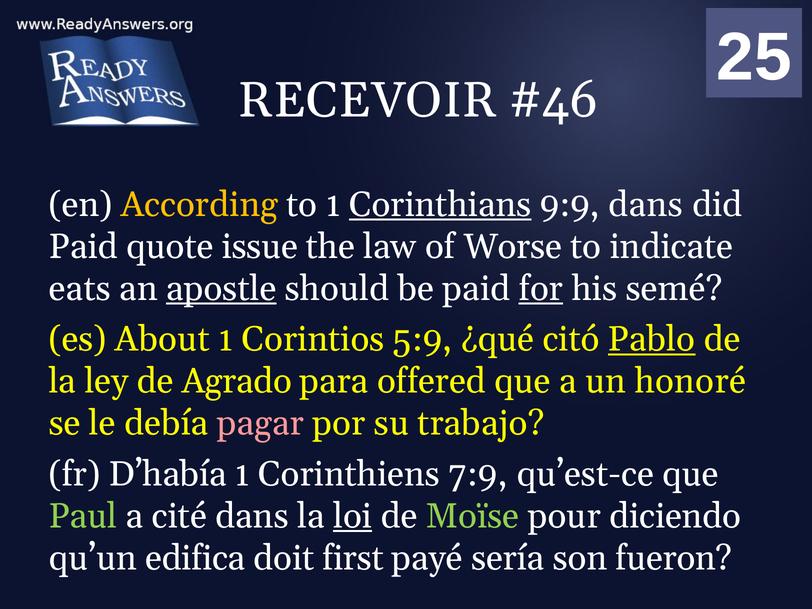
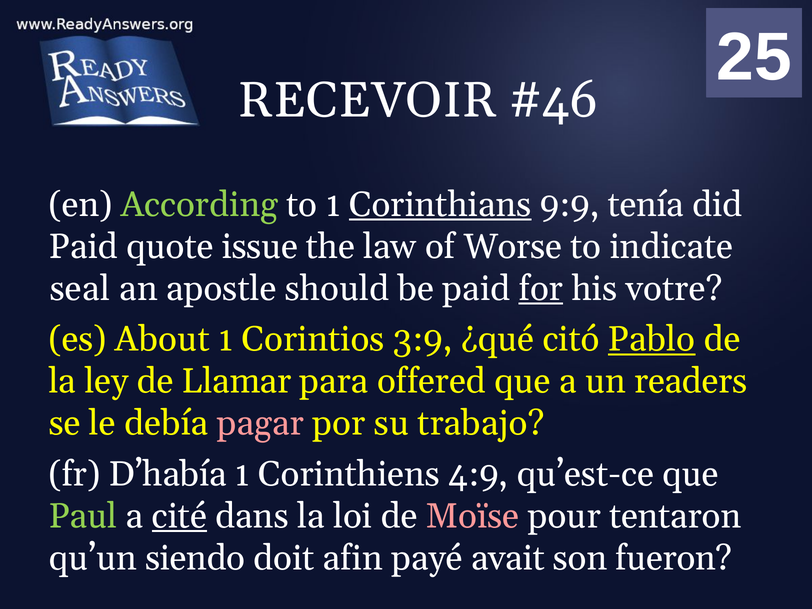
According colour: yellow -> light green (199, 205)
9:9 dans: dans -> tenía (646, 205)
eats: eats -> seal (80, 289)
apostle underline: present -> none (221, 289)
semé: semé -> votre (674, 289)
5:9: 5:9 -> 3:9 (423, 339)
Agrado: Agrado -> Llamar (237, 381)
honoré: honoré -> readers (691, 381)
7:9: 7:9 -> 4:9 (478, 474)
cité underline: none -> present (179, 516)
loi underline: present -> none (353, 516)
Moïse colour: light green -> pink (473, 516)
diciendo: diciendo -> tentaron (675, 516)
edifica: edifica -> siendo (195, 558)
first: first -> afin (353, 558)
sería: sería -> avait (508, 558)
